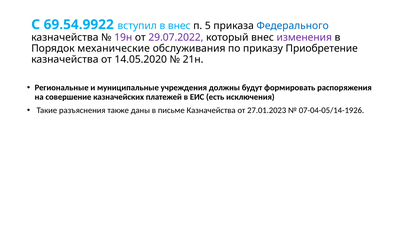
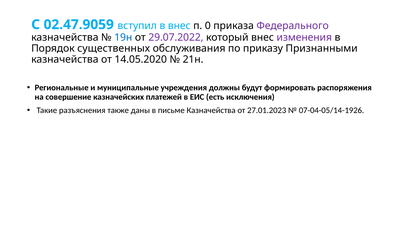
69.54.9922: 69.54.9922 -> 02.47.9059 (79, 25)
5: 5 -> 0 (208, 26)
Федерального colour: blue -> purple (293, 26)
19н colour: purple -> blue (123, 38)
механические: механические -> существенных (114, 49)
Приобретение: Приобретение -> Признанными (322, 49)
